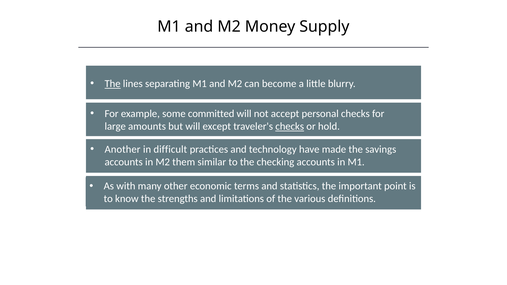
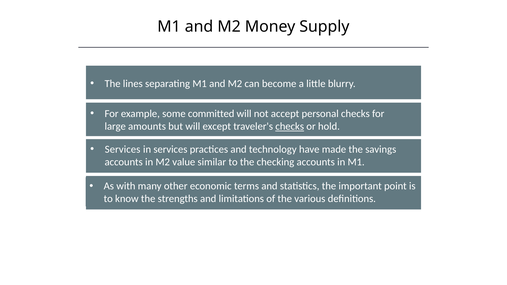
The underline: present -> none (113, 84)
Another: Another -> Services (123, 149)
in difficult: difficult -> services (170, 149)
them: them -> value (184, 162)
